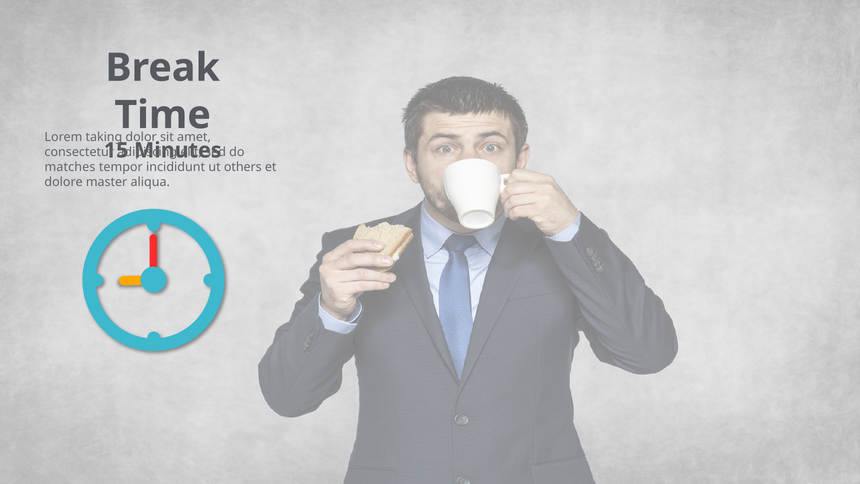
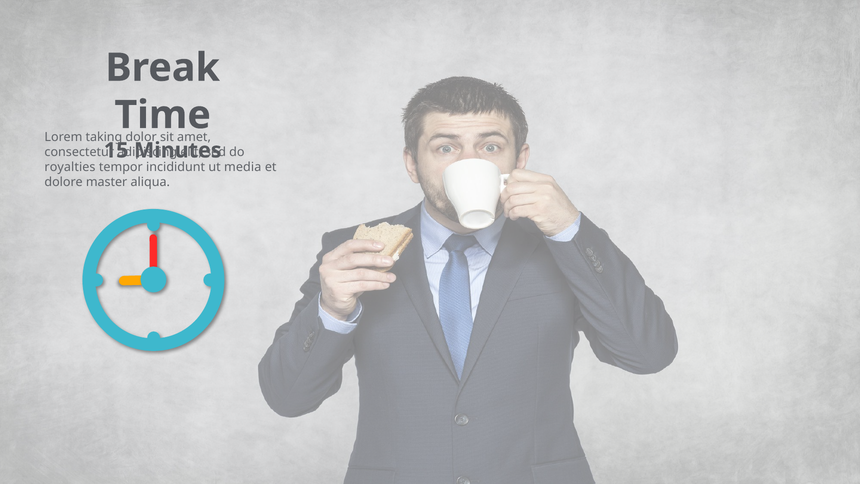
matches: matches -> royalties (70, 167)
others: others -> media (243, 167)
